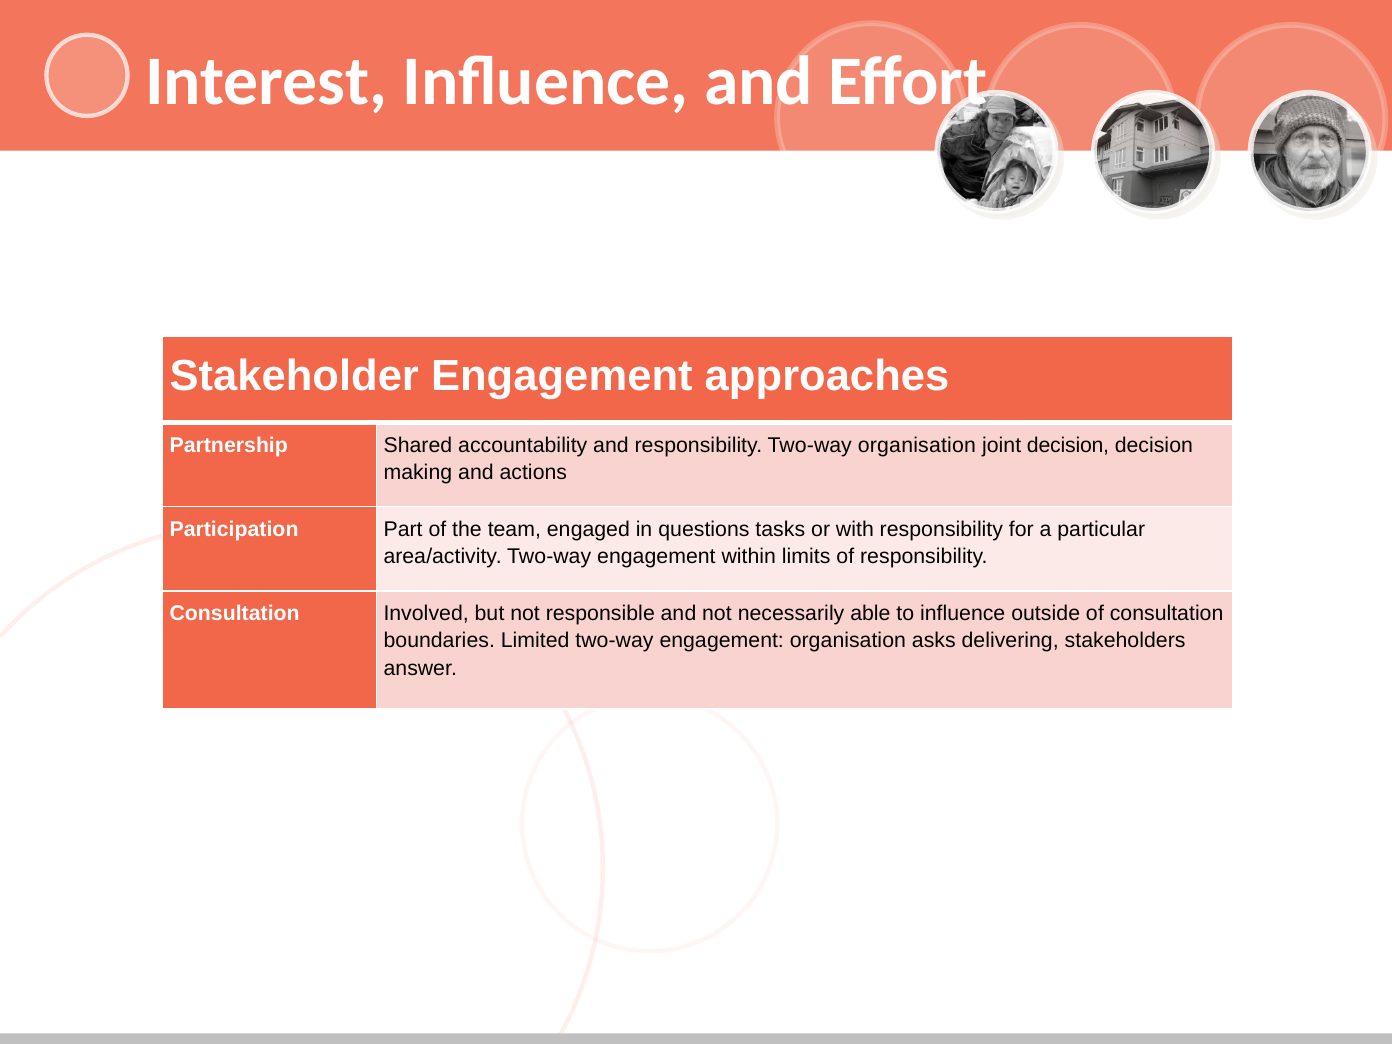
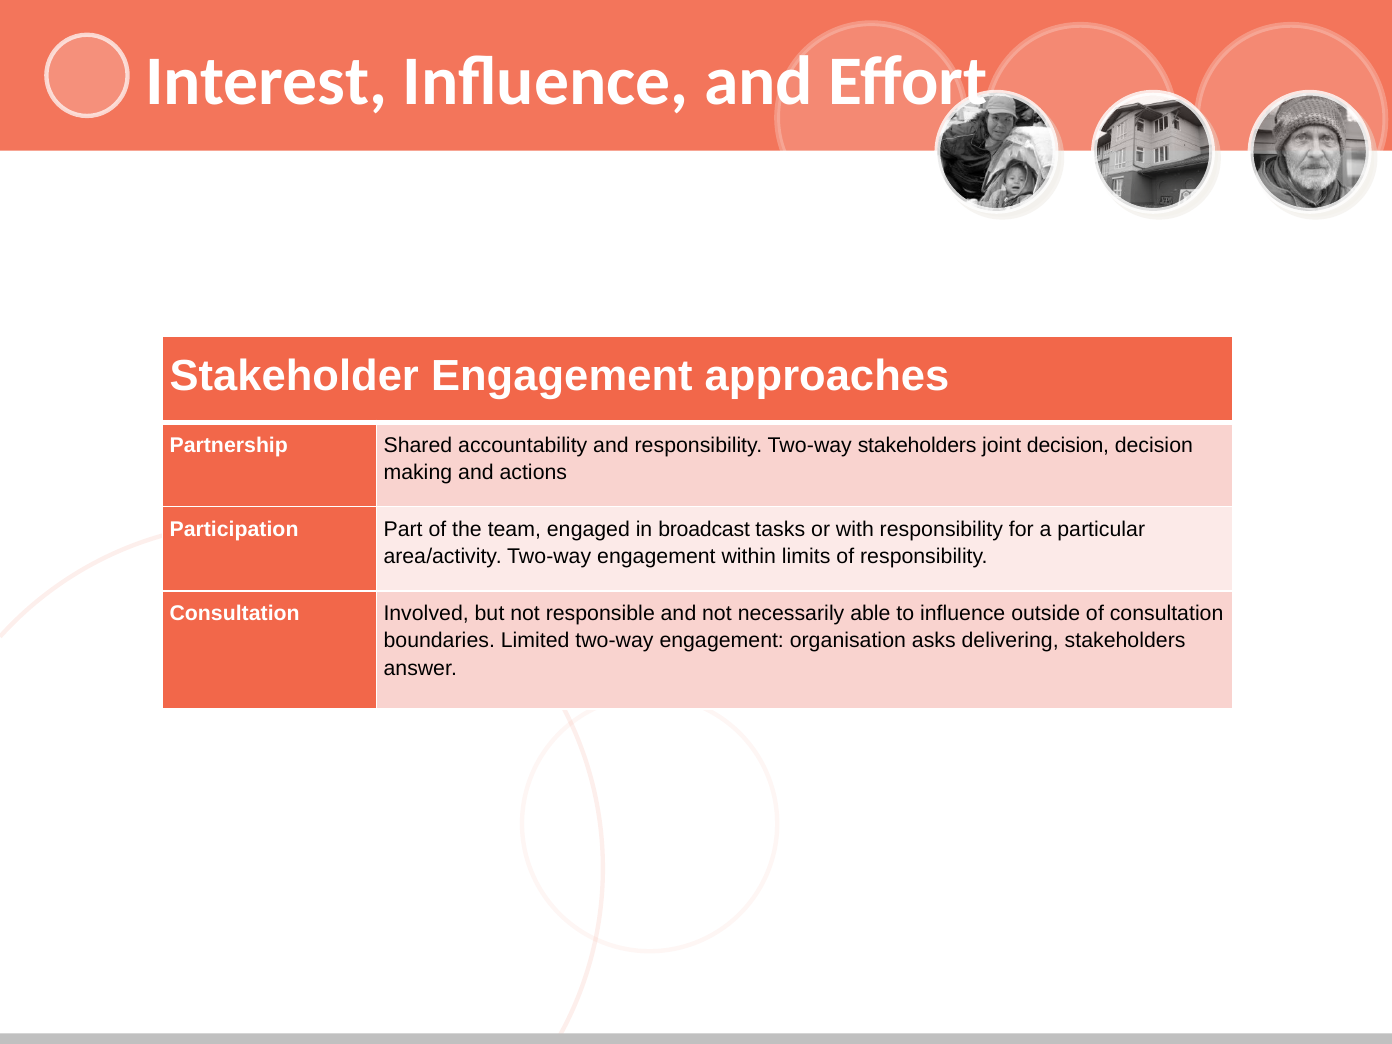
Two-way organisation: organisation -> stakeholders (917, 445)
questions: questions -> broadcast (704, 529)
